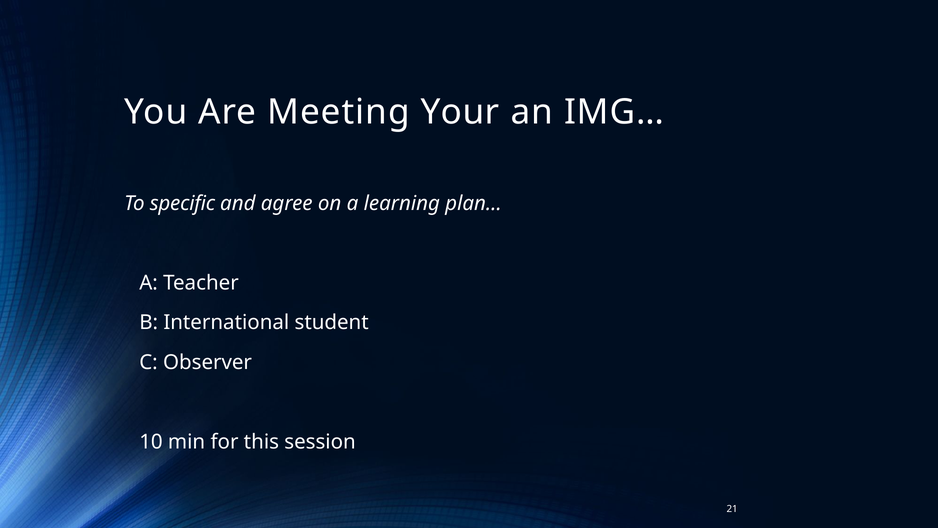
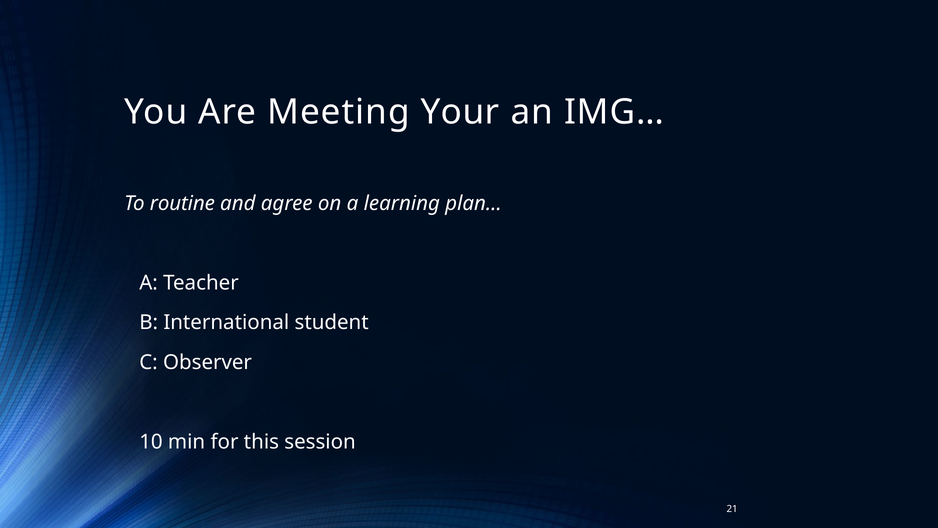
specific: specific -> routine (182, 203)
